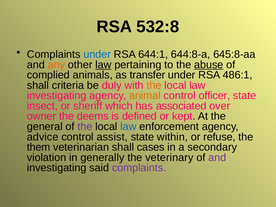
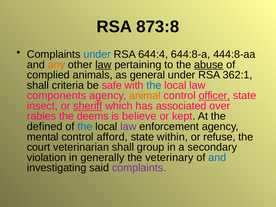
532:8: 532:8 -> 873:8 (158, 27)
644:1: 644:1 -> 644:4 (153, 54)
645:8-aa: 645:8-aa -> 444:8-aa (234, 54)
transfer: transfer -> general (147, 75)
486:1: 486:1 -> 362:1 (238, 75)
duly: duly -> safe (112, 85)
the colour: orange -> blue (154, 85)
investigating: investigating -> components (57, 96)
officer underline: none -> present (214, 96)
sheriff underline: none -> present (88, 106)
owner: owner -> rabies (42, 116)
defined: defined -> believe (139, 116)
general: general -> defined (45, 127)
the colour: purple -> blue (85, 127)
law colour: blue -> purple (128, 127)
advice: advice -> mental (43, 137)
assist: assist -> afford (112, 137)
them: them -> court (39, 147)
cases: cases -> group (151, 147)
and colour: purple -> blue (217, 158)
